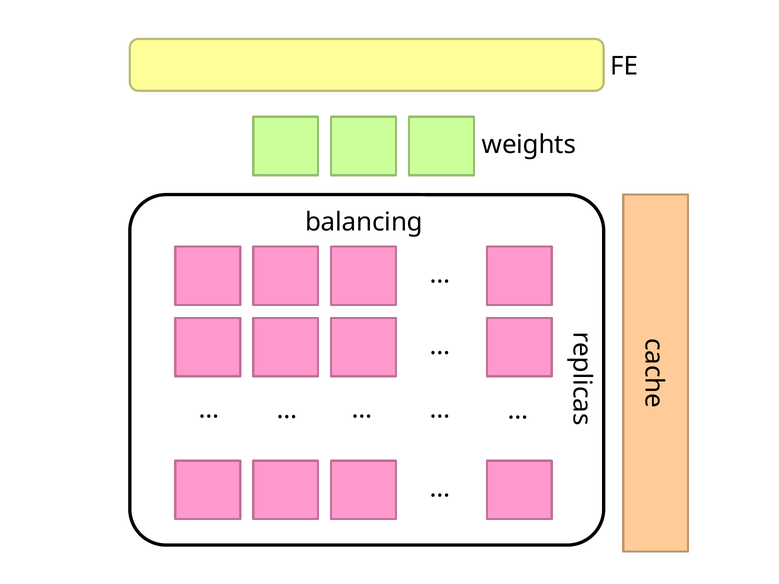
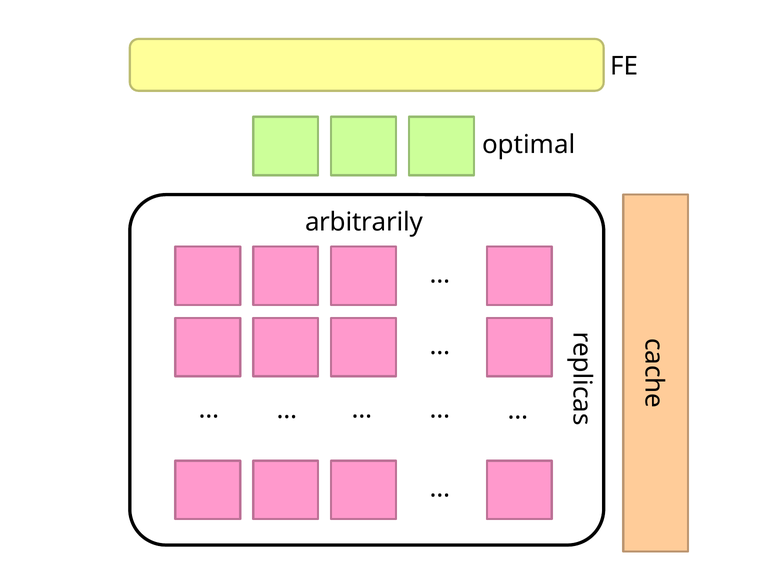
weights: weights -> optimal (529, 145)
balancing: balancing -> arbitrarily (364, 222)
